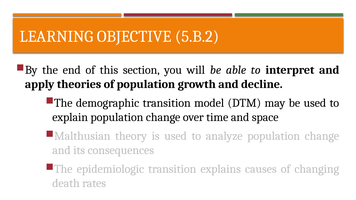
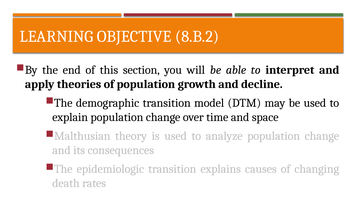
5.B.2: 5.B.2 -> 8.B.2 (197, 36)
